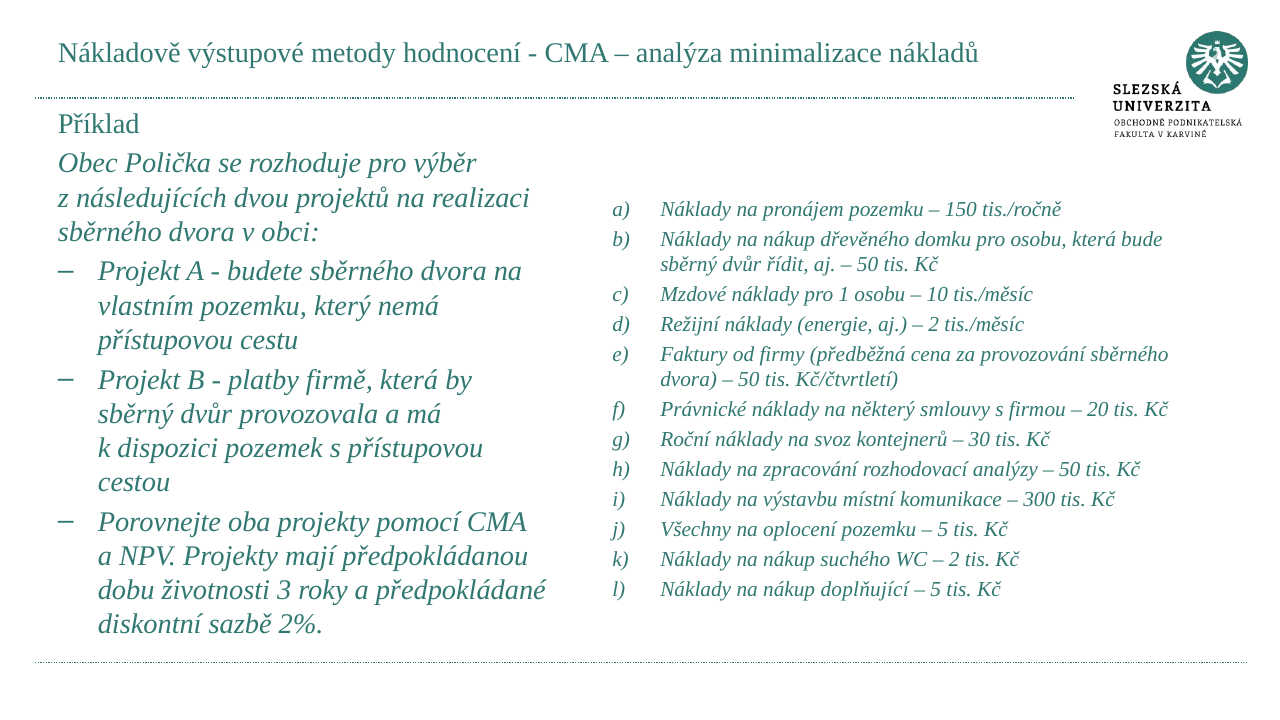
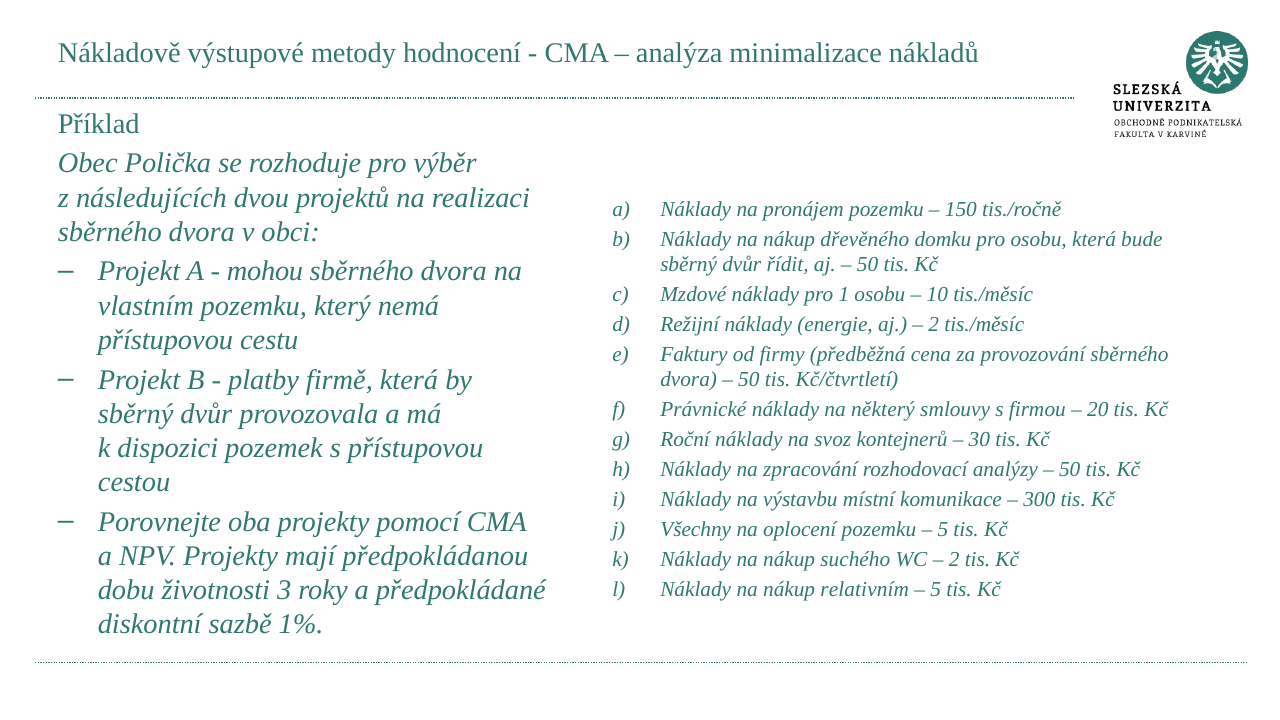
budete: budete -> mohou (265, 272)
doplňující: doplňující -> relativním (865, 589)
2%: 2% -> 1% (301, 624)
